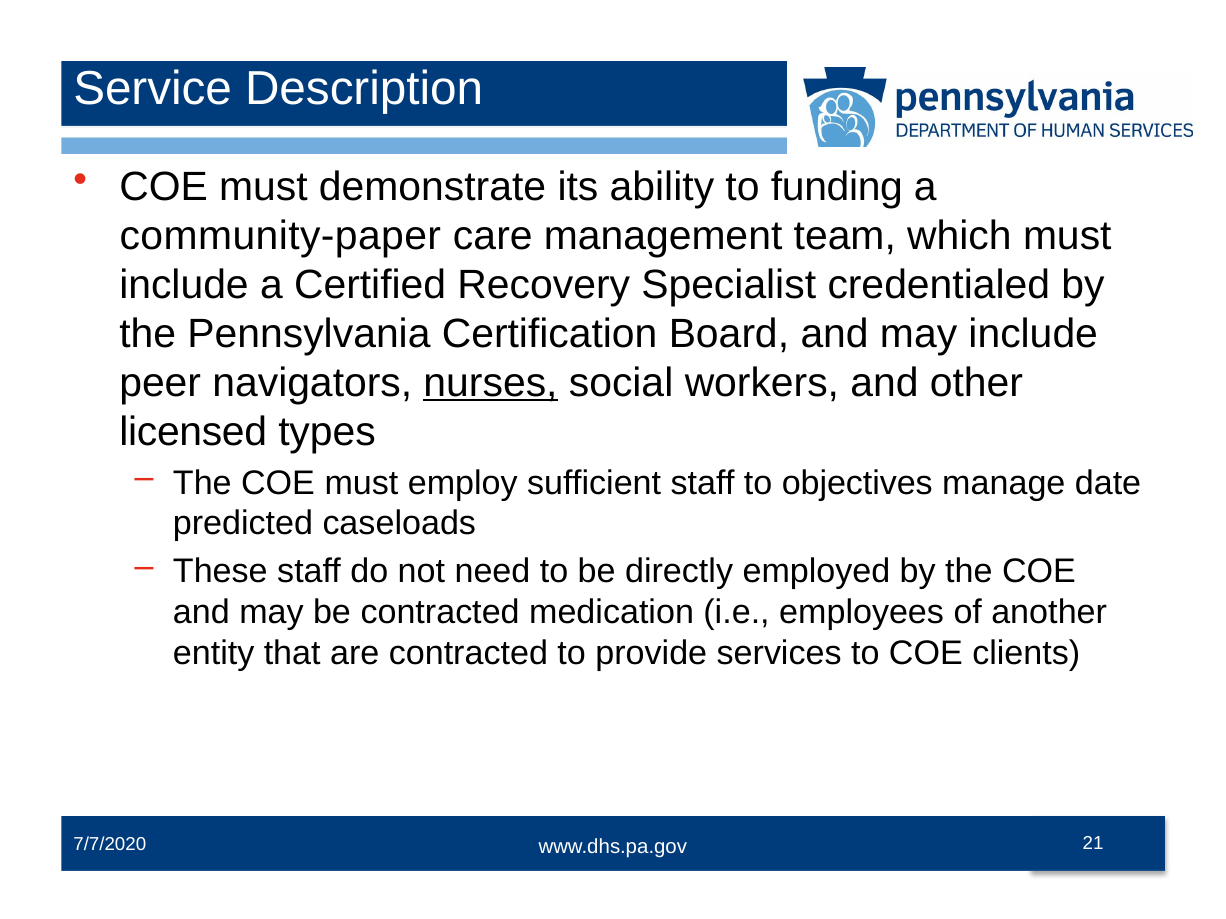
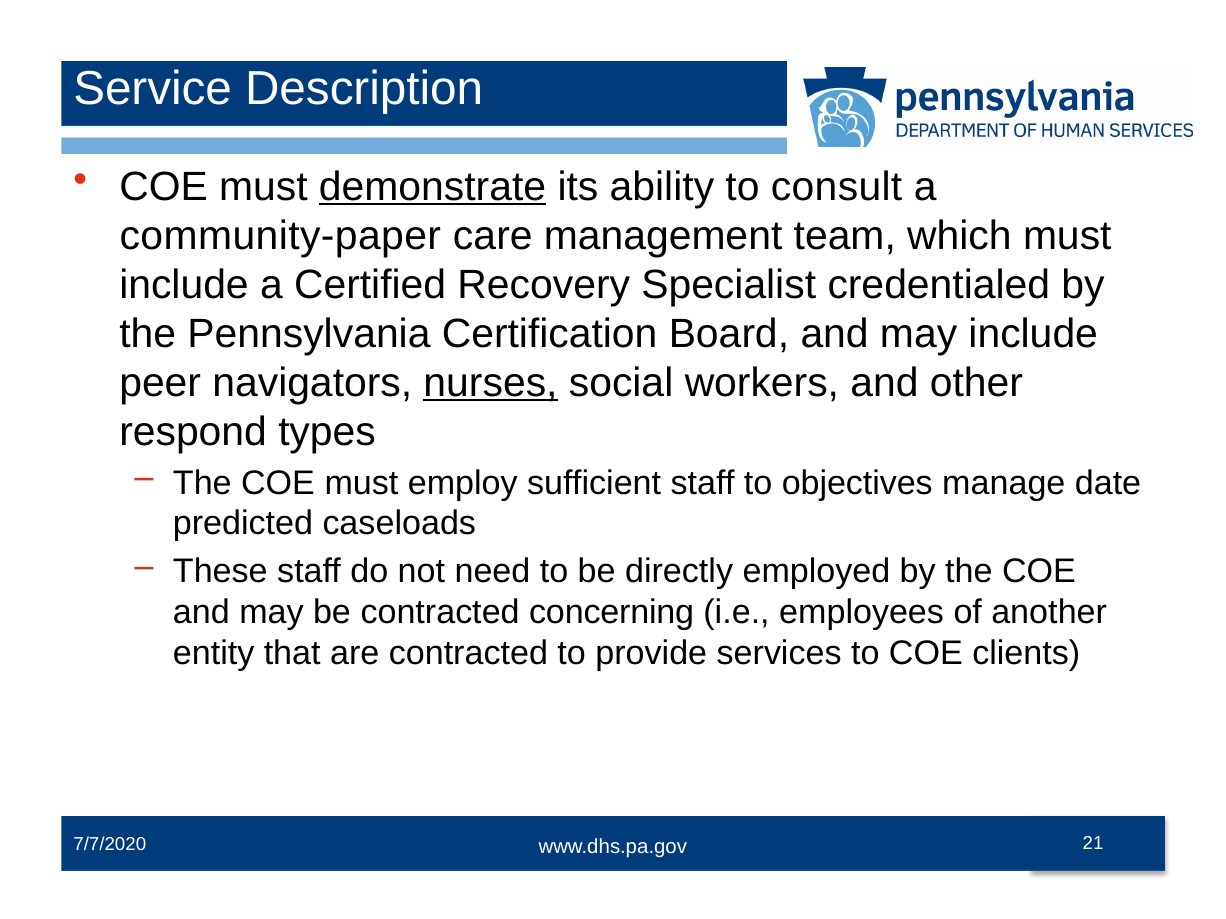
demonstrate underline: none -> present (433, 187)
funding: funding -> consult (837, 187)
licensed: licensed -> respond (193, 432)
medication: medication -> concerning (612, 613)
